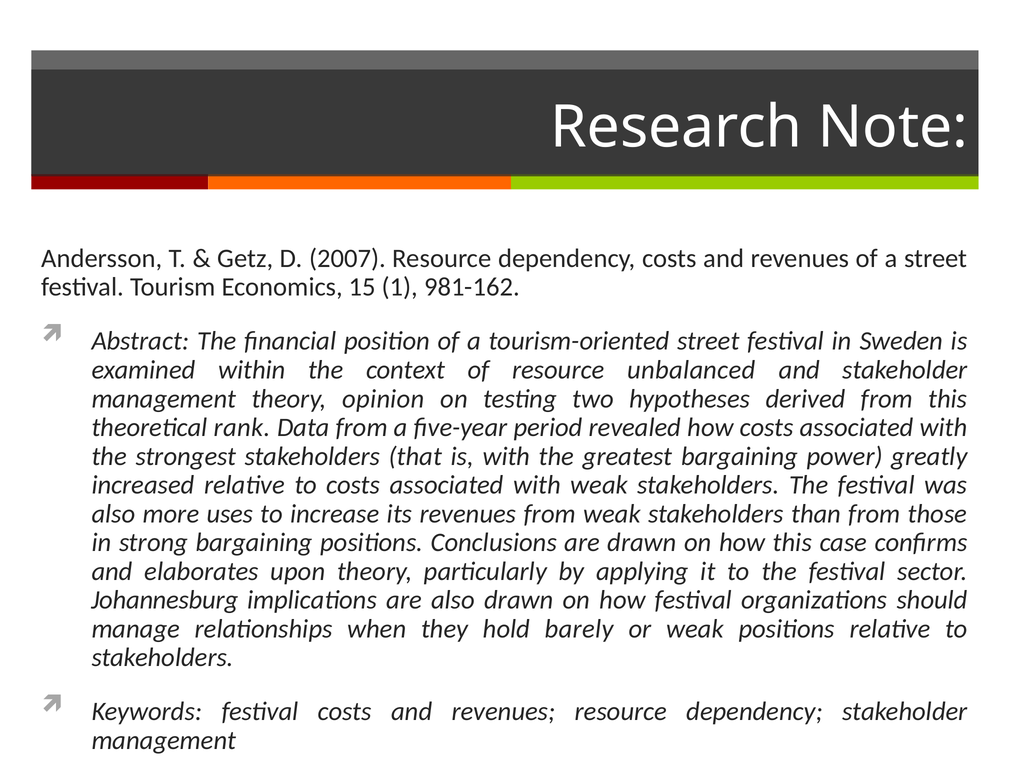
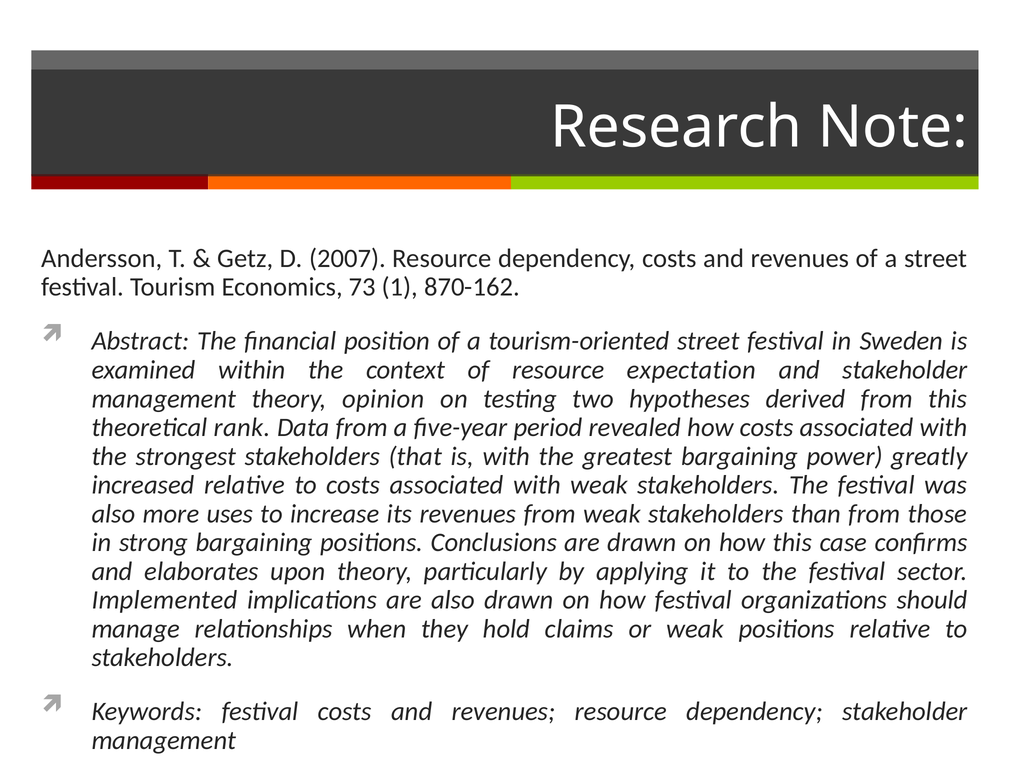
15: 15 -> 73 (362, 287)
981-162: 981-162 -> 870-162 (472, 287)
unbalanced: unbalanced -> expectation (691, 370)
Johannesburg: Johannesburg -> Implemented (164, 601)
barely: barely -> claims (579, 629)
